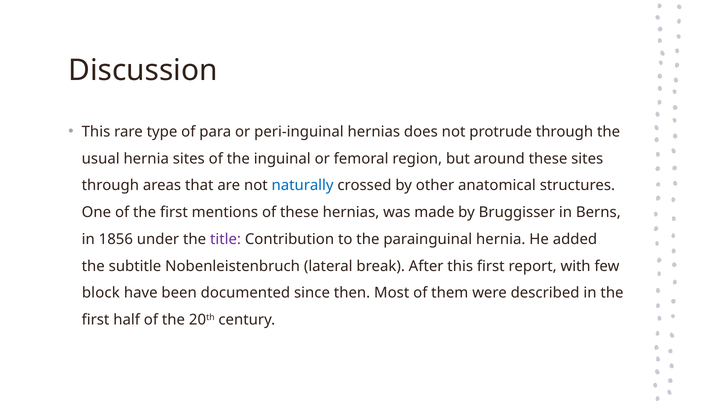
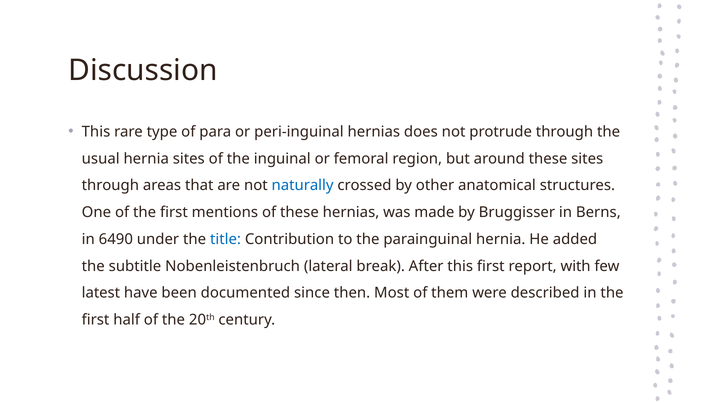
1856: 1856 -> 6490 (116, 239)
title colour: purple -> blue (226, 239)
block: block -> latest (101, 293)
